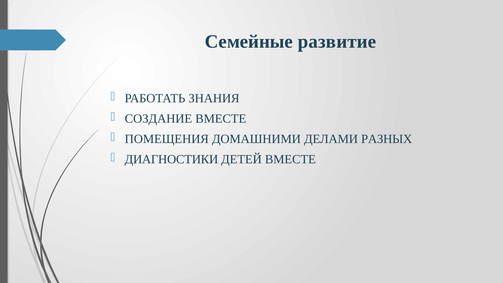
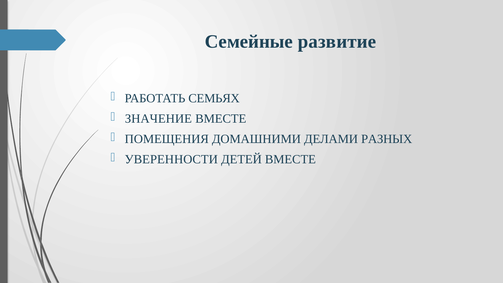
ЗНАНИЯ: ЗНАНИЯ -> СЕМЬЯХ (214, 98)
СОЗДАНИЕ: СОЗДАНИЕ -> ЗНАЧЕНИЕ (158, 119)
ДИАГНОСТИКИ: ДИАГНОСТИКИ -> УВЕРЕННОСТИ (171, 159)
